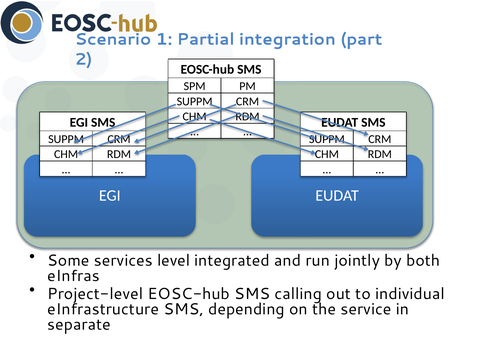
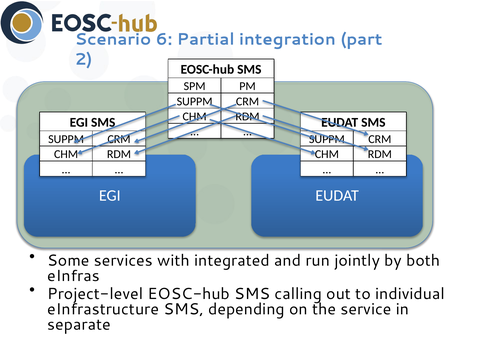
Scenario 1: 1 -> 6 (164, 39)
level: level -> with (174, 260)
